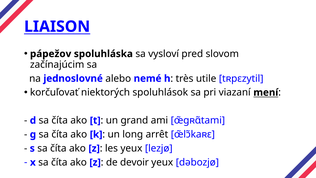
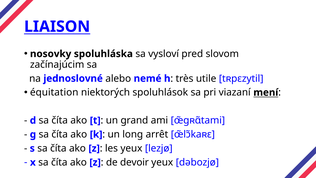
pápežov: pápežov -> nosovky (51, 54)
korčuľovať: korčuľovať -> équitation (54, 92)
